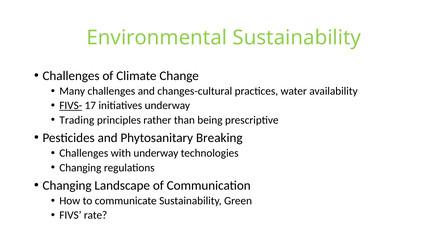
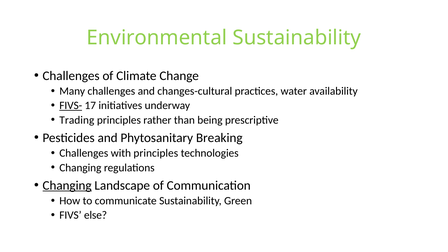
with underway: underway -> principles (156, 153)
Changing underline: none -> present (67, 185)
rate: rate -> else (96, 215)
